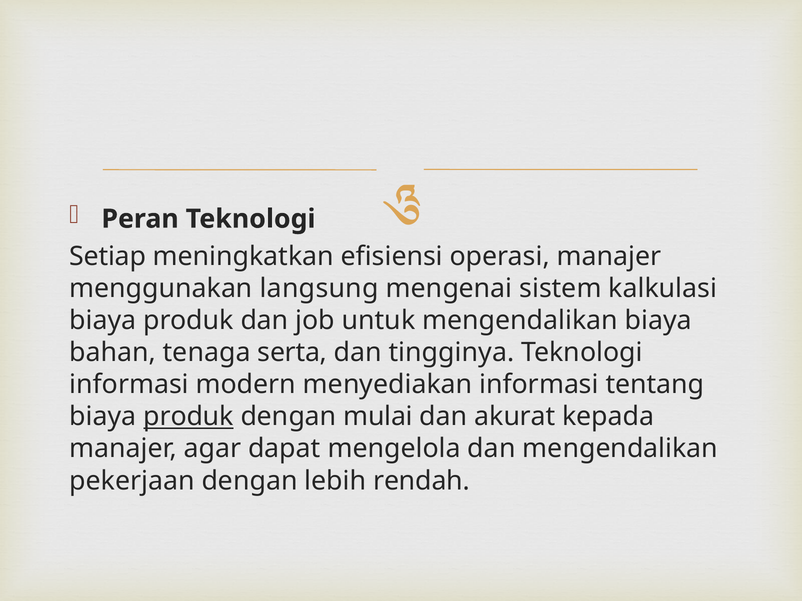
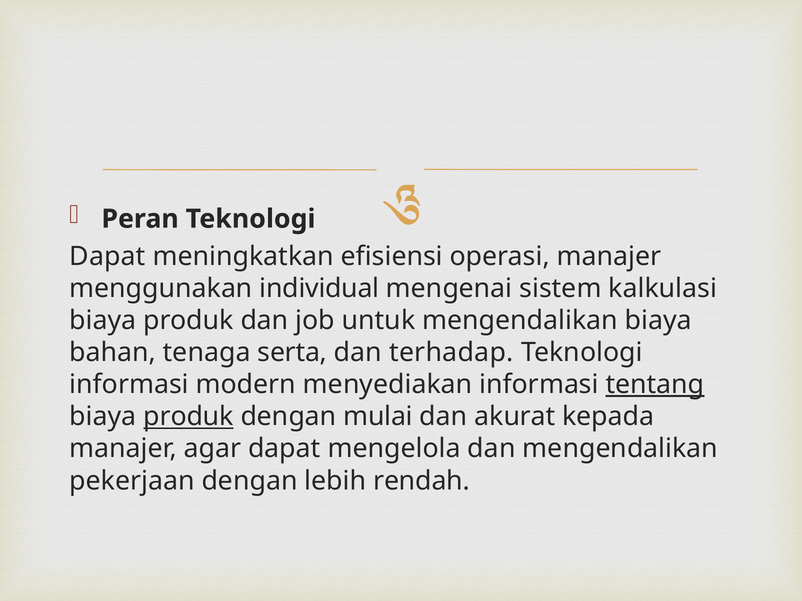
Setiap: Setiap -> Dapat (107, 257)
langsung: langsung -> individual (319, 289)
tingginya: tingginya -> terhadap (451, 353)
tentang underline: none -> present (655, 385)
